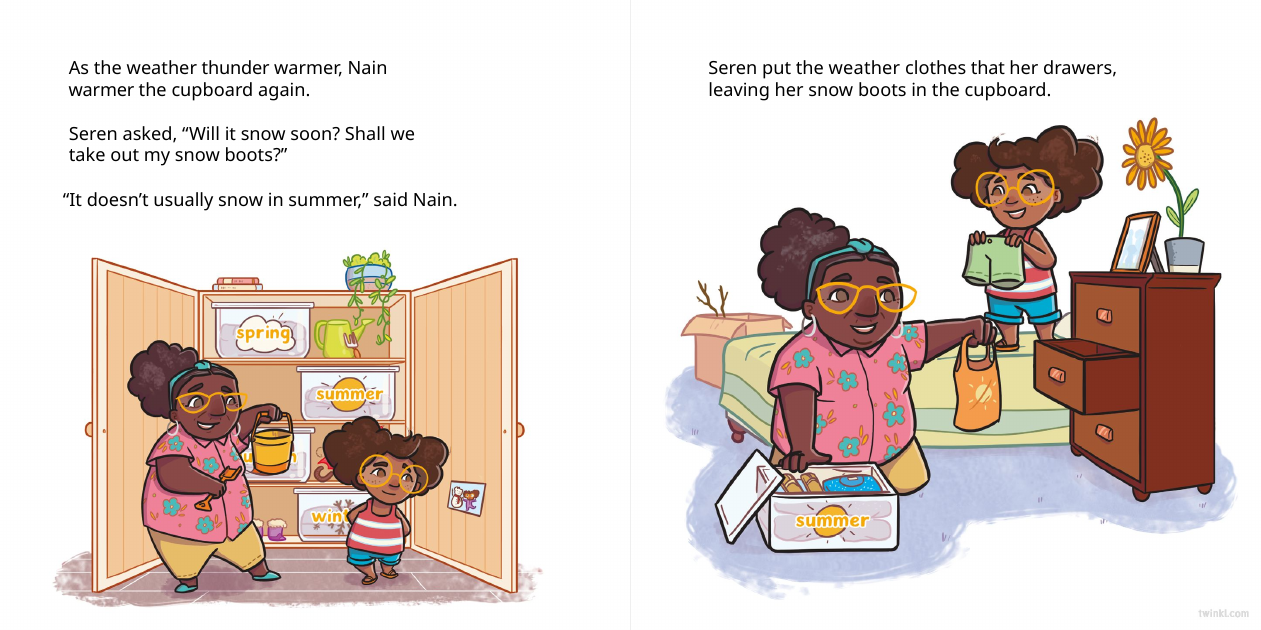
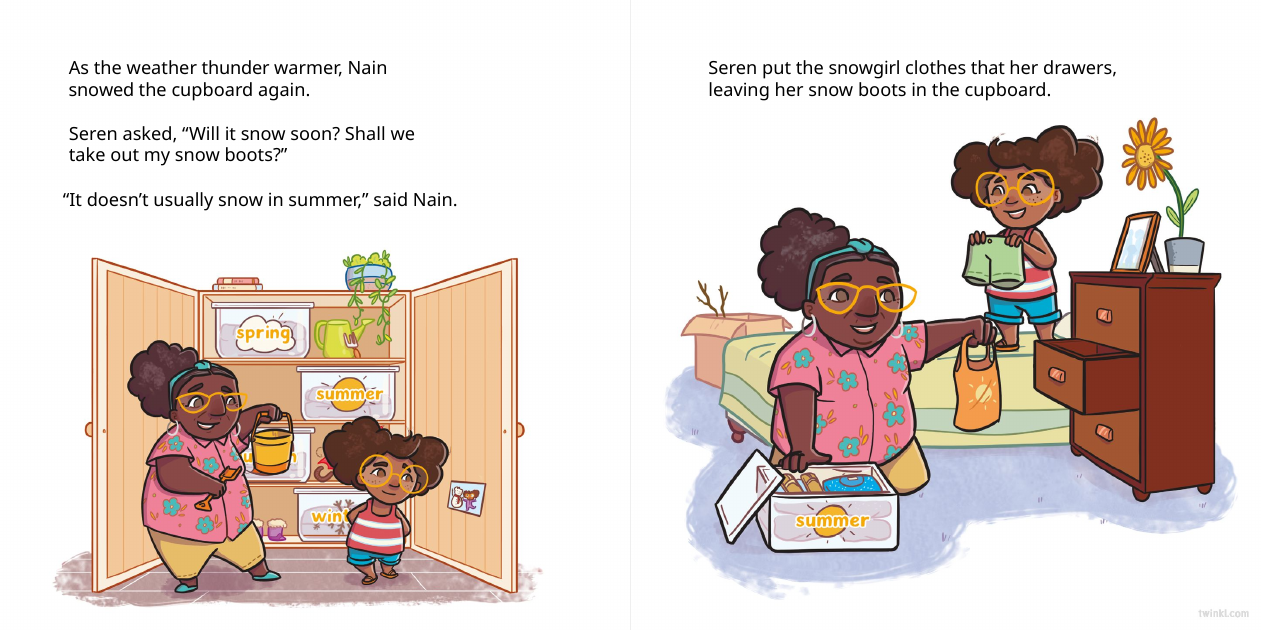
put the weather: weather -> snowgirl (865, 69)
warmer: warmer -> snowed (102, 91)
